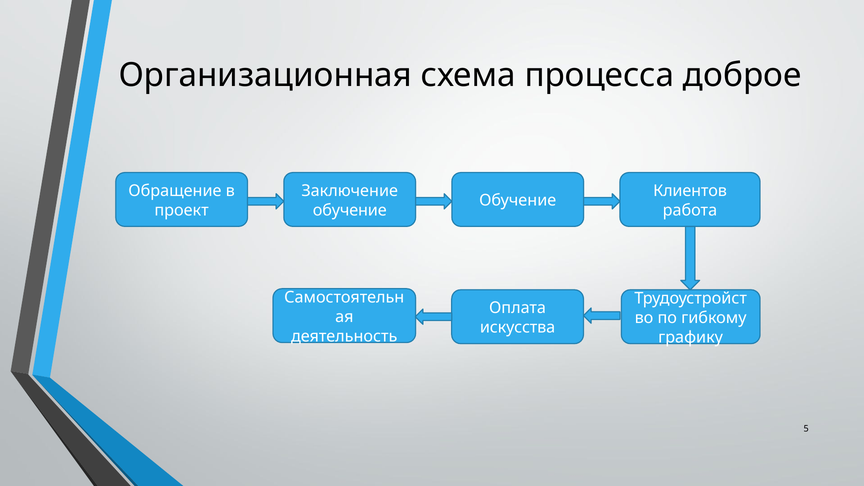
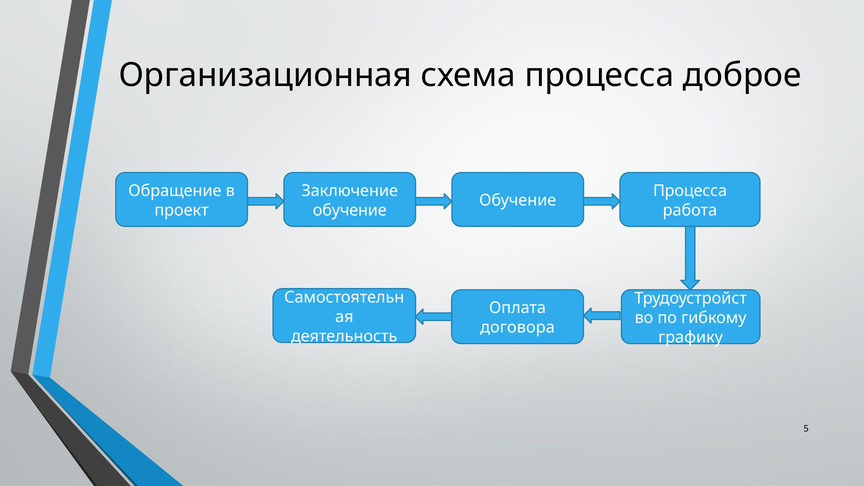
Клиентов: Клиентов -> Процесса (690, 191)
искусства: искусства -> договора (517, 328)
